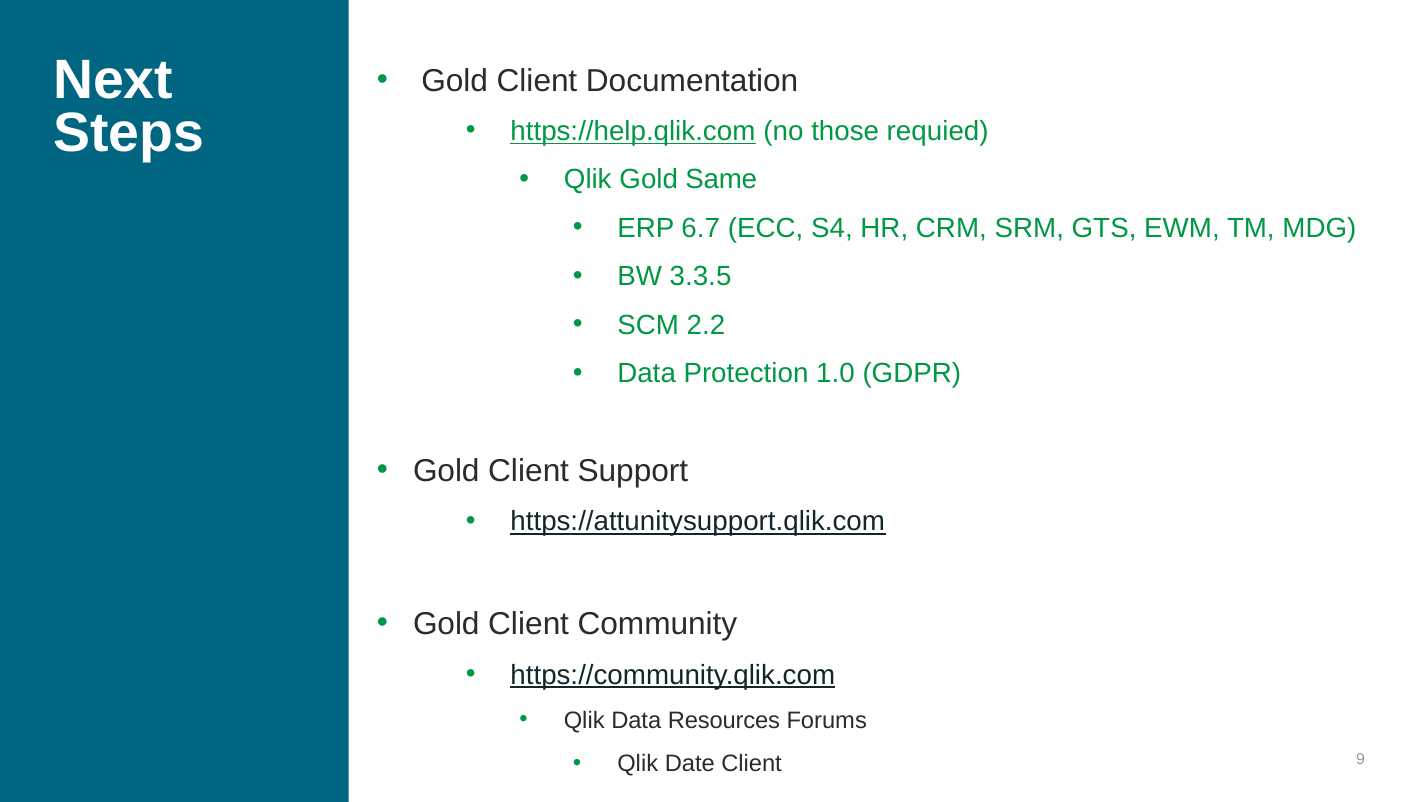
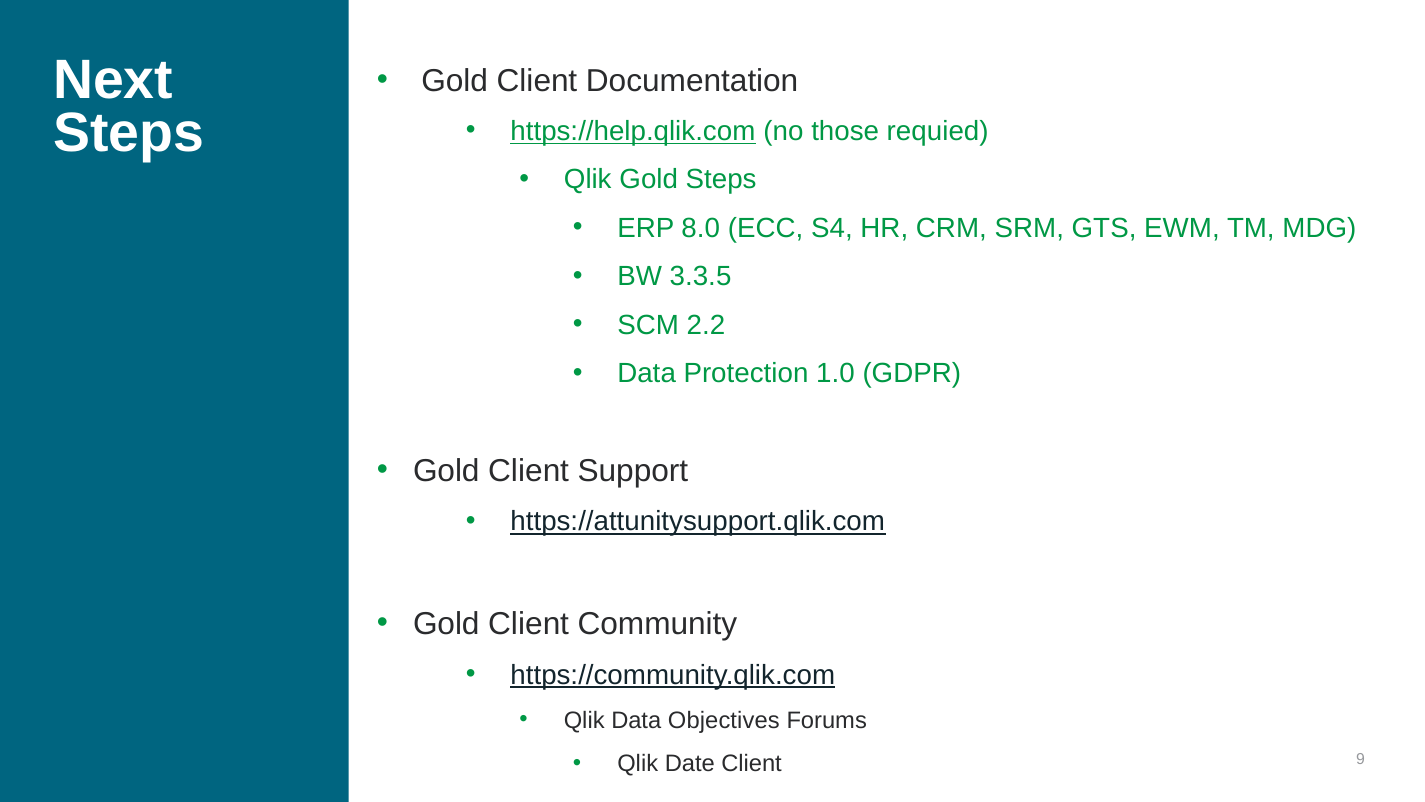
Gold Same: Same -> Steps (721, 180)
6.7: 6.7 -> 8.0 (701, 228)
Resources: Resources -> Objectives (724, 720)
